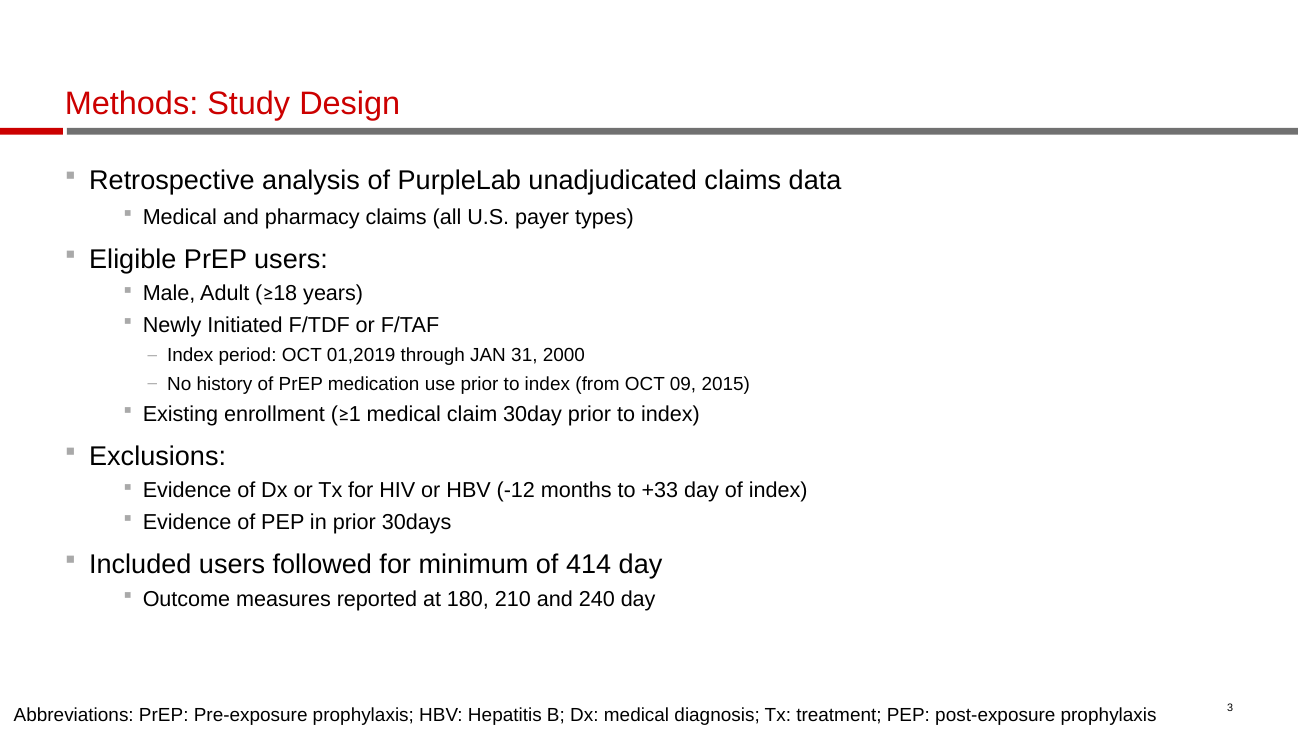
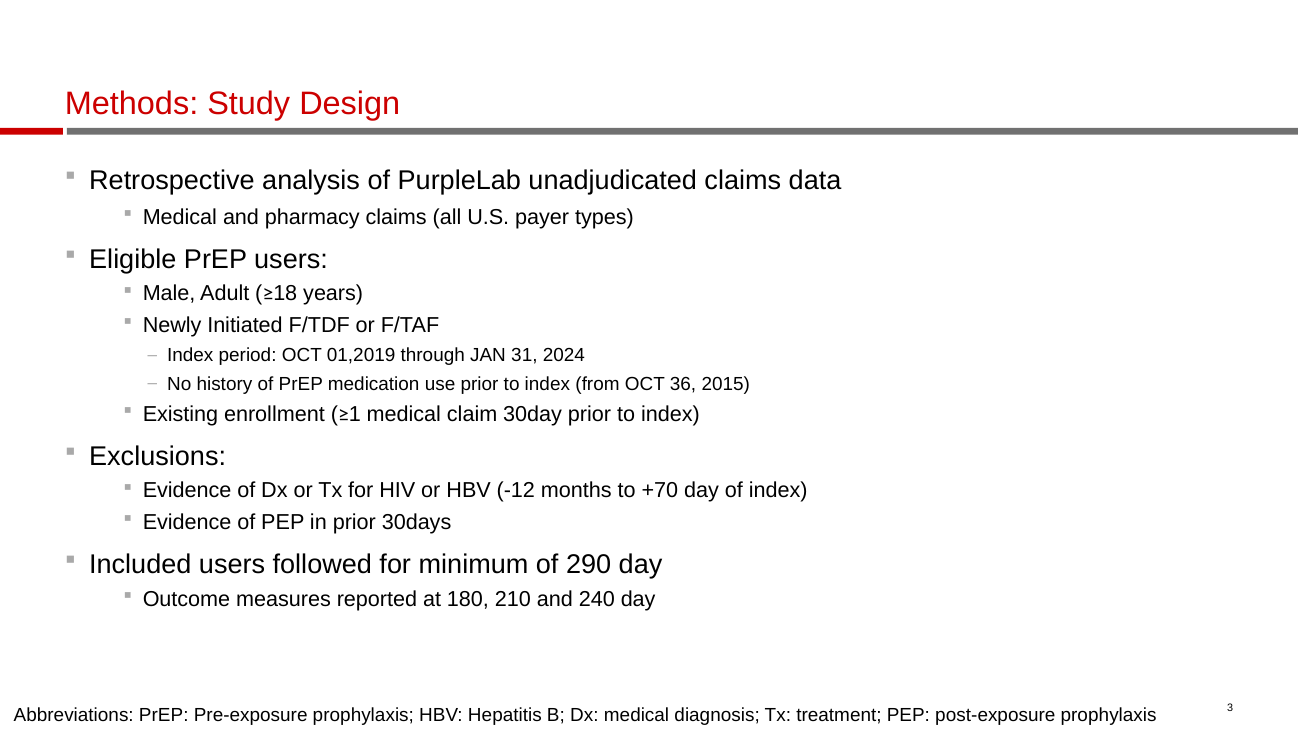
2000: 2000 -> 2024 (564, 355)
09: 09 -> 36 (683, 384)
+33: +33 -> +70 (660, 491)
414: 414 -> 290 (589, 565)
